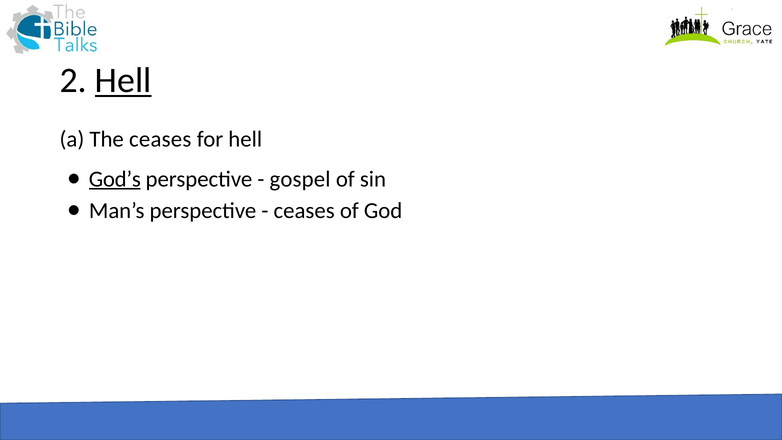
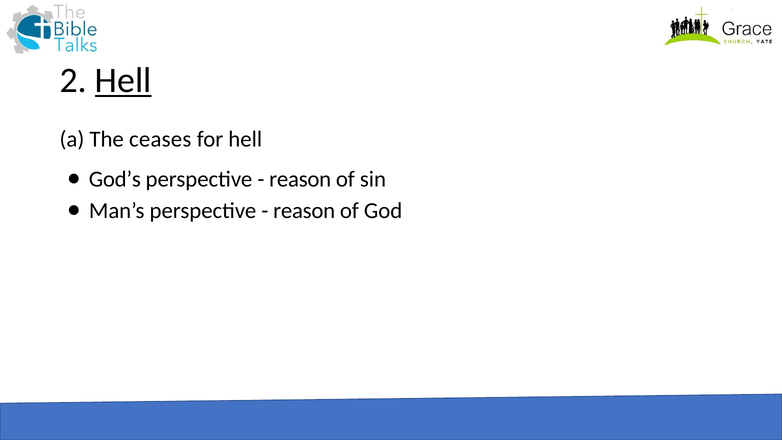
God’s underline: present -> none (115, 179)
gospel: gospel -> reason (300, 179)
ceases: ceases -> reason (304, 210)
